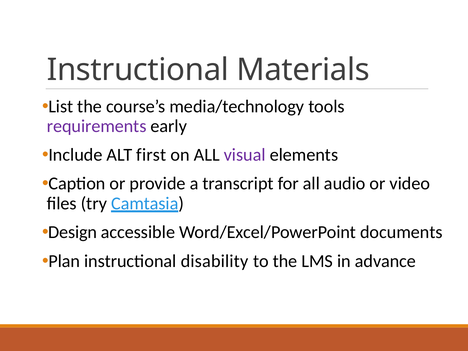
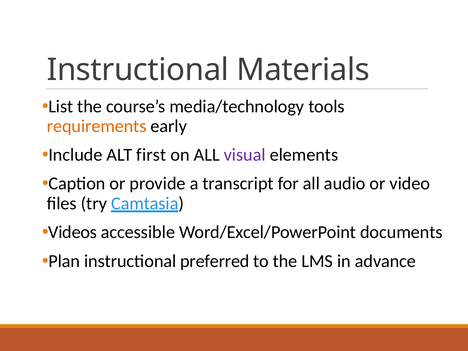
requirements colour: purple -> orange (97, 126)
Design: Design -> Videos (73, 232)
disability: disability -> preferred (215, 261)
